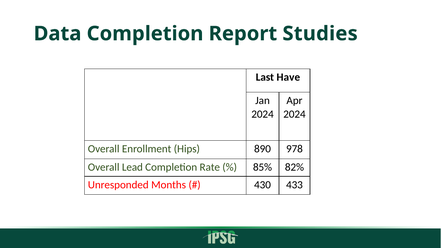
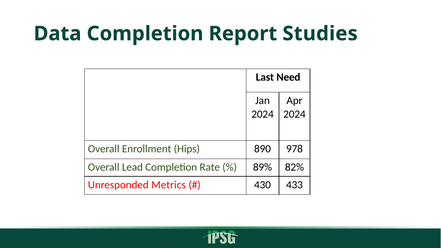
Have: Have -> Need (288, 77)
85%: 85% -> 89% (263, 167)
Months: Months -> Metrics (169, 185)
